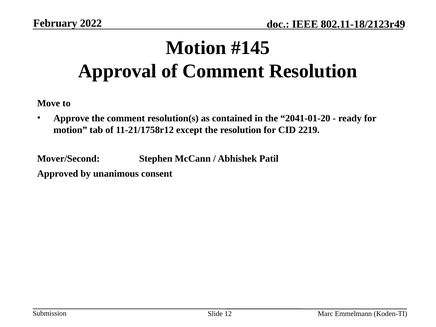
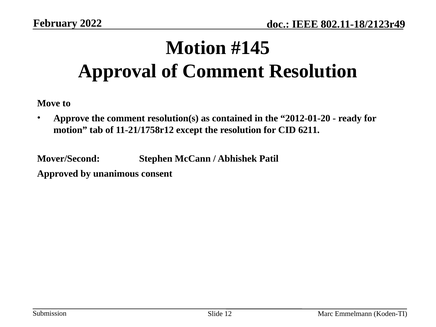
2041-01-20: 2041-01-20 -> 2012-01-20 (305, 118)
2219: 2219 -> 6211 (309, 130)
